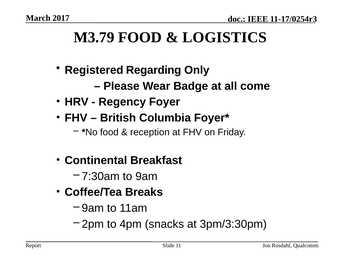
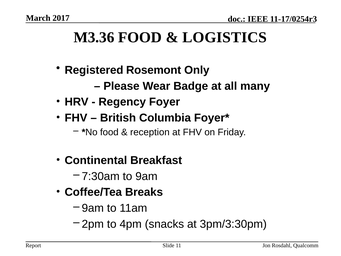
M3.79: M3.79 -> M3.36 (94, 37)
Regarding: Regarding -> Rosemont (154, 70)
come: come -> many (255, 86)
